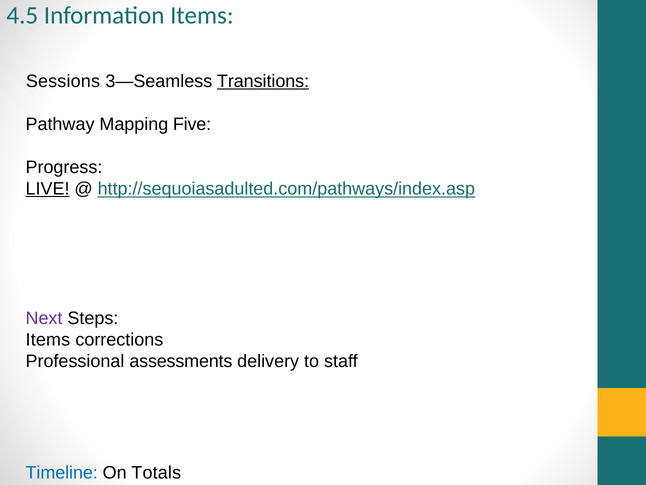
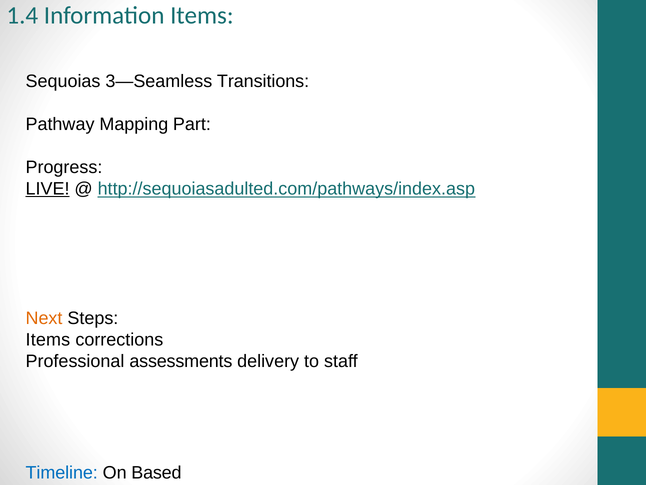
4.5: 4.5 -> 1.4 (22, 16)
Sessions: Sessions -> Sequoias (63, 81)
Transitions underline: present -> none (263, 81)
Five: Five -> Part (192, 124)
Next colour: purple -> orange (44, 318)
Totals: Totals -> Based (156, 472)
